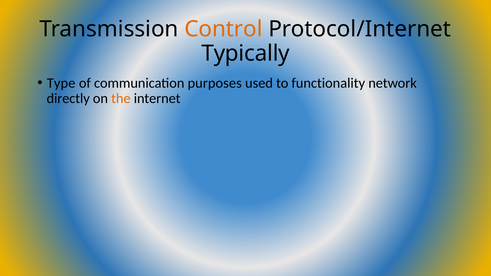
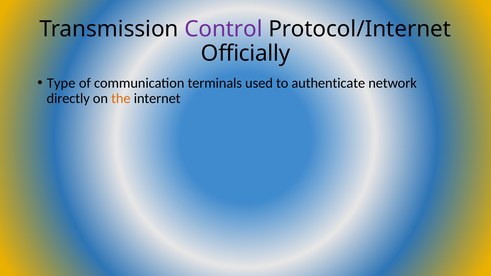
Control colour: orange -> purple (223, 29)
Typically: Typically -> Officially (246, 53)
purposes: purposes -> terminals (215, 83)
functionality: functionality -> authenticate (328, 83)
